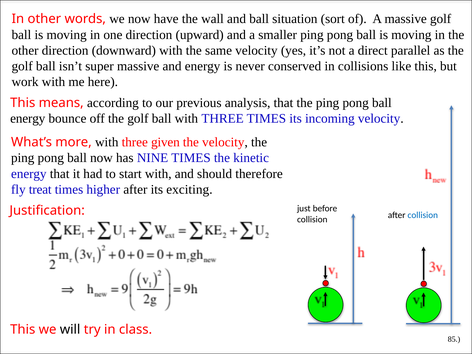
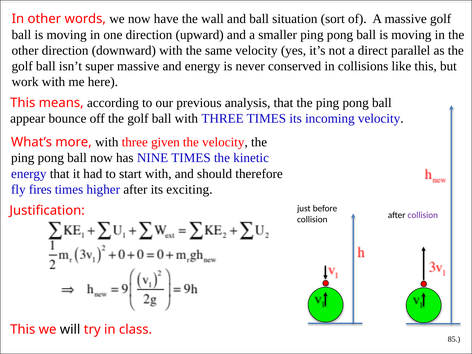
energy: energy -> appear (28, 119)
treat: treat -> fires (40, 189)
collision colour: blue -> purple (423, 215)
